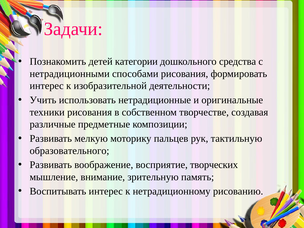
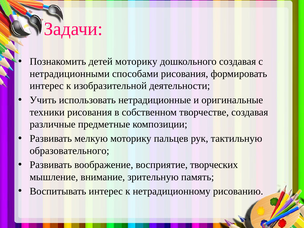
детей категории: категории -> моторику (136, 62)
дошкольного средства: средства -> создавая (238, 62)
